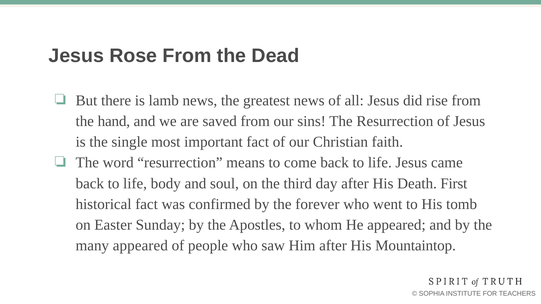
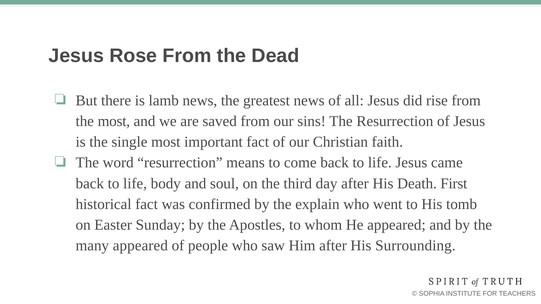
the hand: hand -> most (114, 121)
forever: forever -> explain (317, 204)
Mountaintop: Mountaintop -> Surrounding (415, 246)
